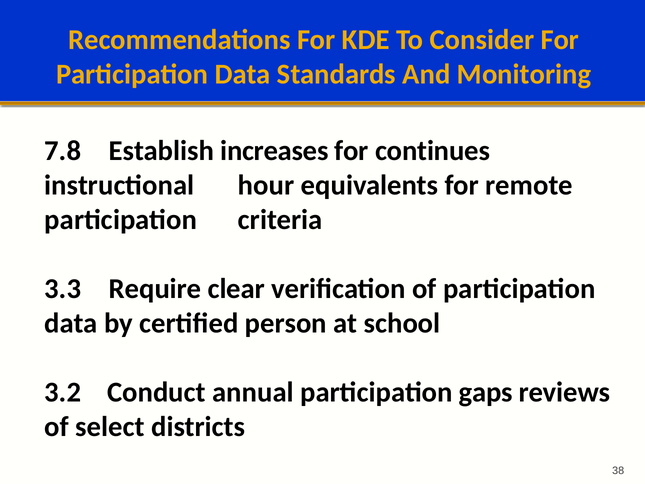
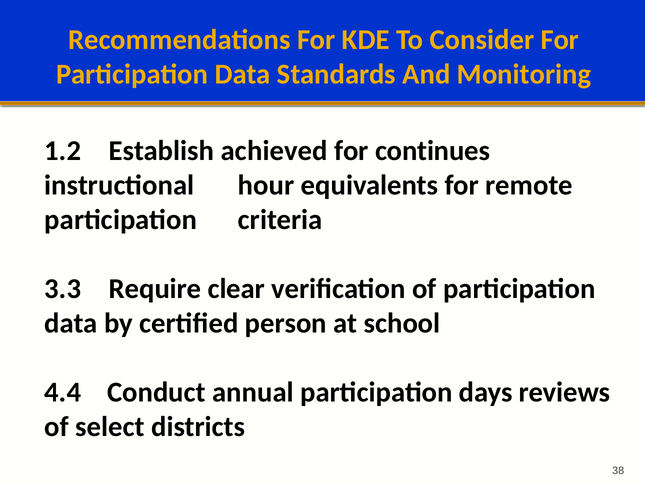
7.8: 7.8 -> 1.2 (63, 151)
increases: increases -> achieved (274, 151)
3.2: 3.2 -> 4.4 (63, 392)
gaps: gaps -> days (486, 392)
